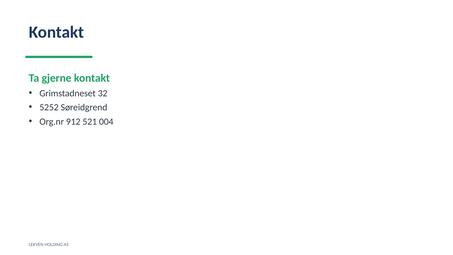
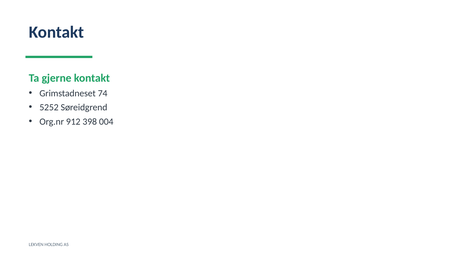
32: 32 -> 74 (103, 93)
521: 521 -> 398 (90, 121)
